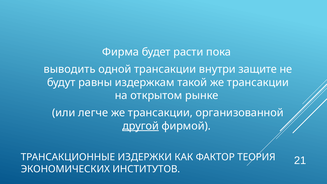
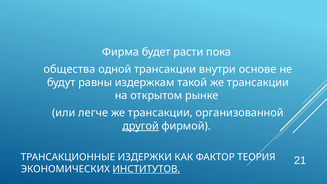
выводить: выводить -> общества (70, 69)
защите: защите -> основе (258, 69)
ИНСТИТУТОВ underline: none -> present (146, 169)
